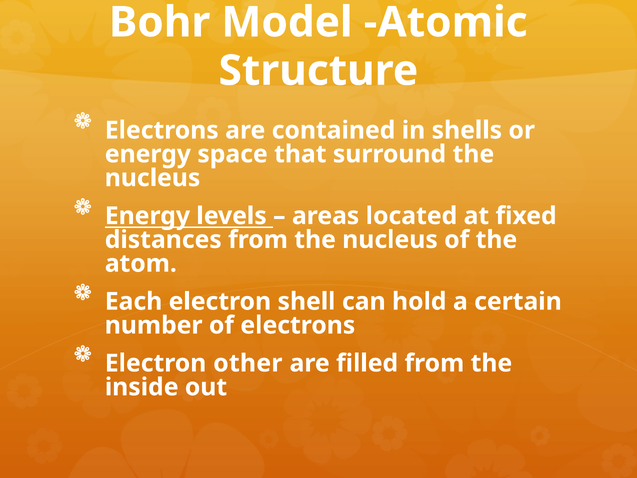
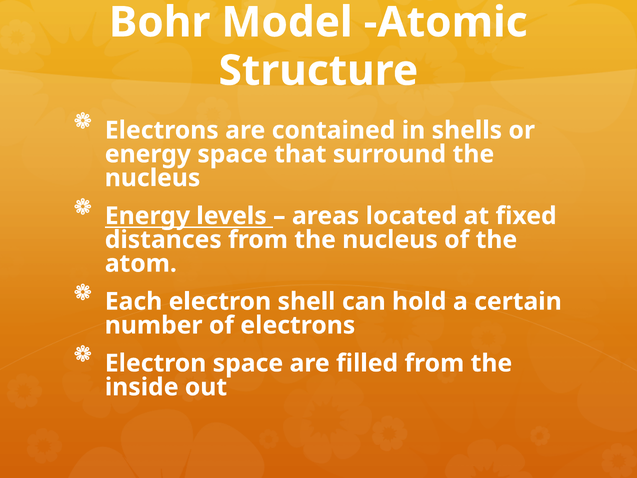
Electron other: other -> space (248, 363)
